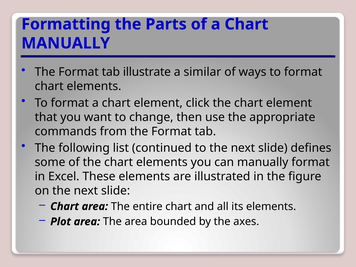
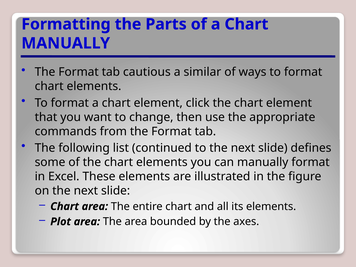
illustrate: illustrate -> cautious (147, 72)
